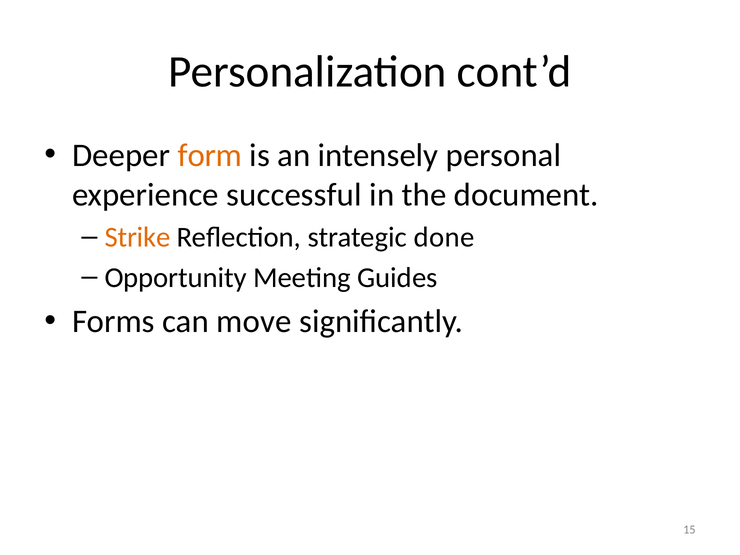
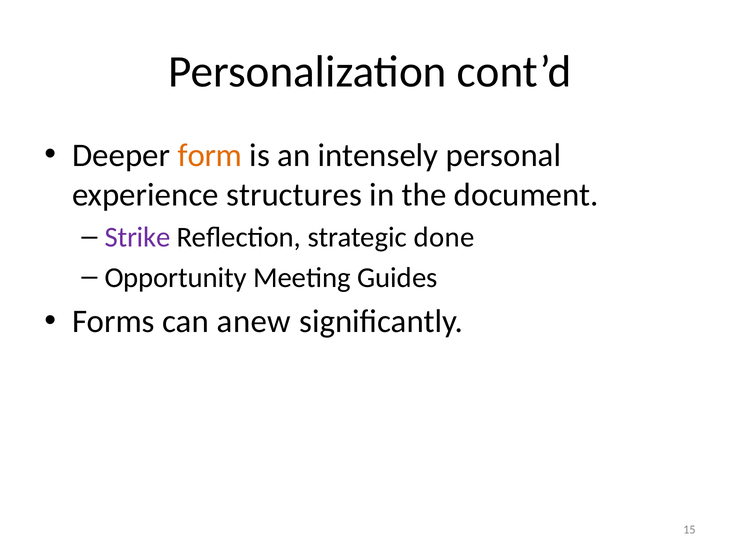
successful: successful -> structures (294, 195)
Strike colour: orange -> purple (138, 237)
move: move -> anew (254, 321)
